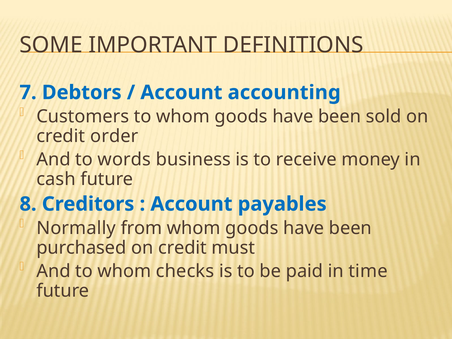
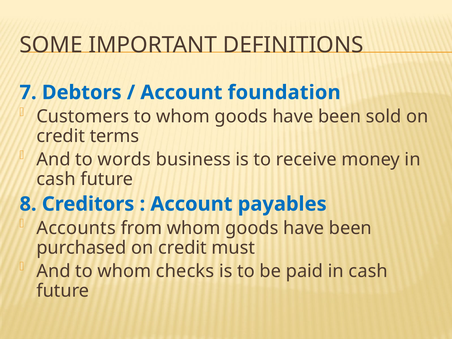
accounting: accounting -> foundation (284, 93)
order: order -> terms (115, 136)
Normally: Normally -> Accounts (76, 228)
paid in time: time -> cash (368, 271)
